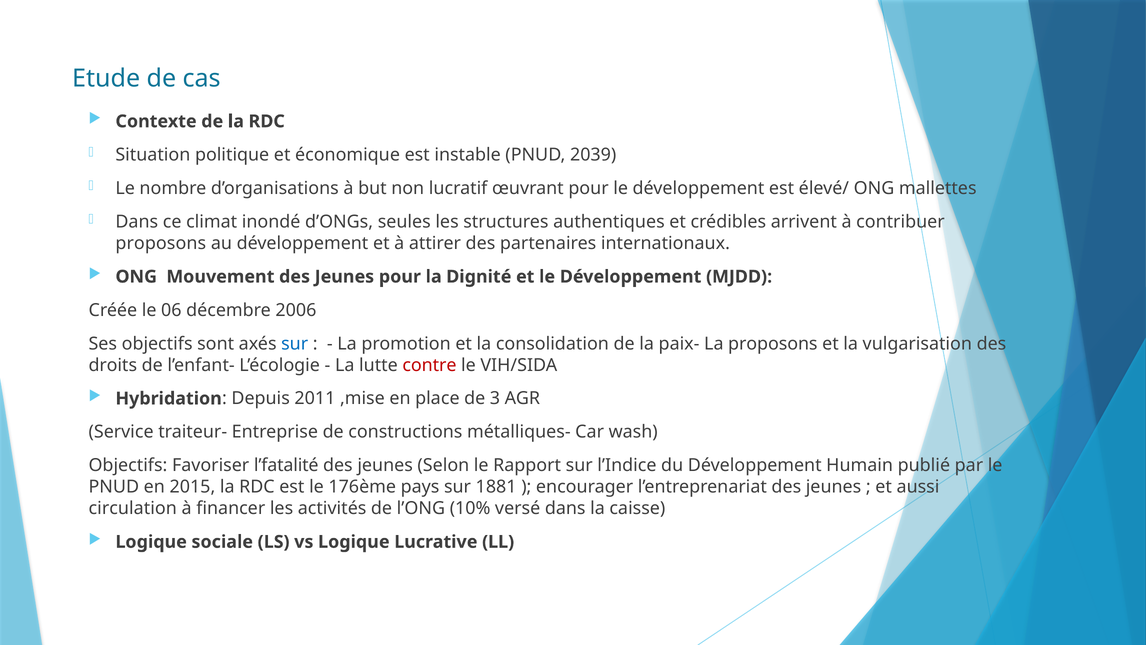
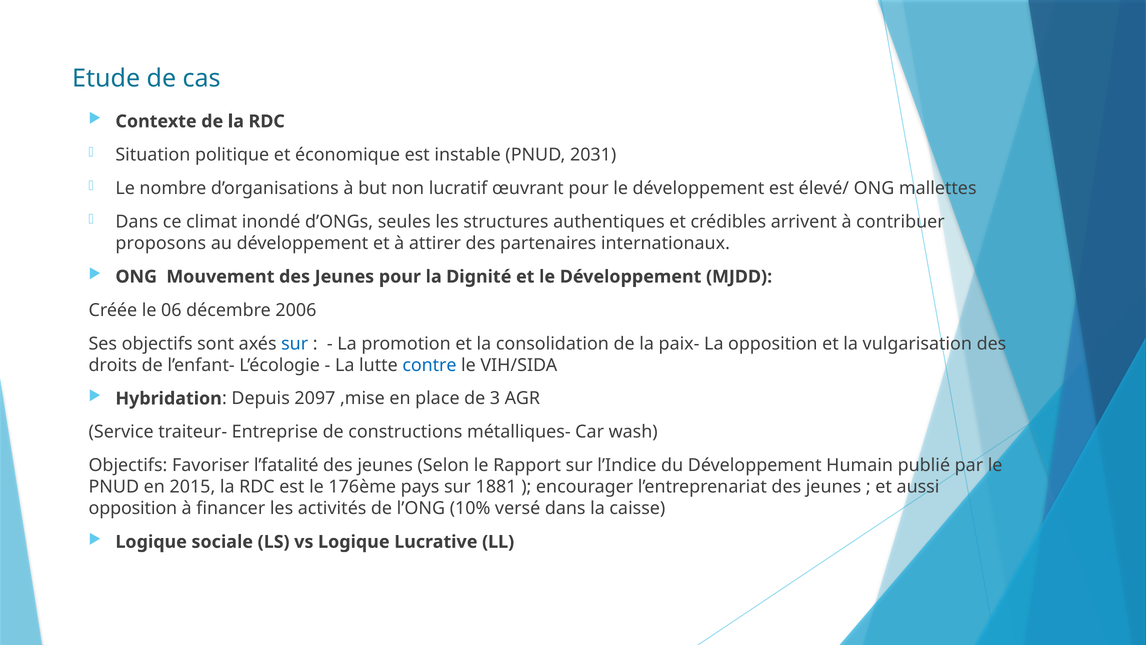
2039: 2039 -> 2031 (593, 155)
La proposons: proposons -> opposition (773, 343)
contre colour: red -> blue (429, 365)
2011: 2011 -> 2097 (315, 398)
circulation: circulation -> opposition (133, 508)
